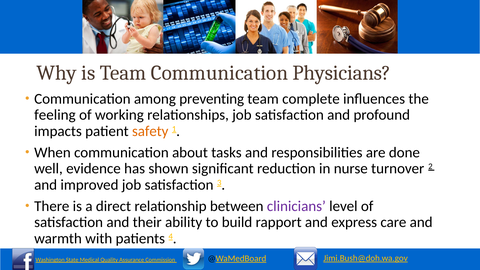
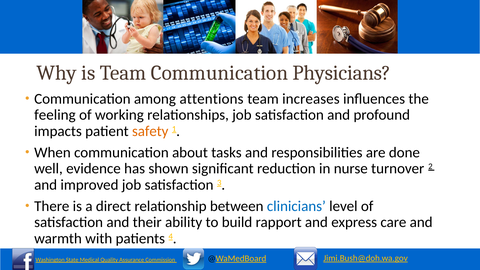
preventing: preventing -> attentions (212, 99)
complete: complete -> increases (311, 99)
clinicians colour: purple -> blue (296, 206)
